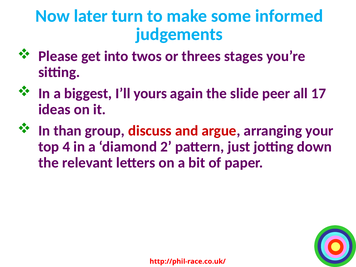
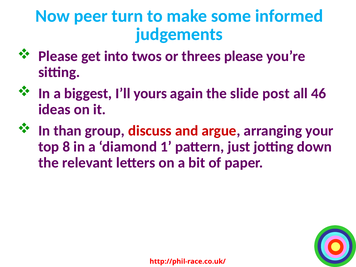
later: later -> peer (91, 16)
threes stages: stages -> please (244, 56)
peer: peer -> post (276, 94)
17: 17 -> 46 (319, 94)
4: 4 -> 8 (66, 147)
2: 2 -> 1 (166, 147)
